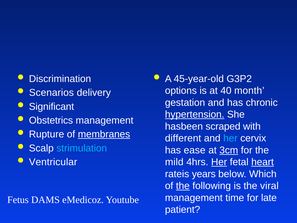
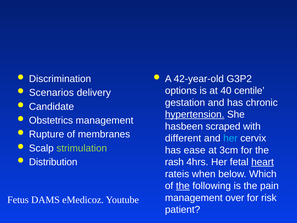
45-year-old: 45-year-old -> 42-year-old (199, 79)
month: month -> centile (249, 91)
Significant: Significant -> Candidate (51, 106)
membranes underline: present -> none (104, 134)
strimulation colour: light blue -> light green (82, 148)
3cm underline: present -> none (229, 150)
mild: mild -> rash (174, 162)
Her underline: present -> none (219, 162)
Ventricular: Ventricular -> Distribution (53, 162)
years: years -> when (204, 174)
viral: viral -> pain (269, 186)
time: time -> over (235, 198)
late: late -> risk (269, 198)
